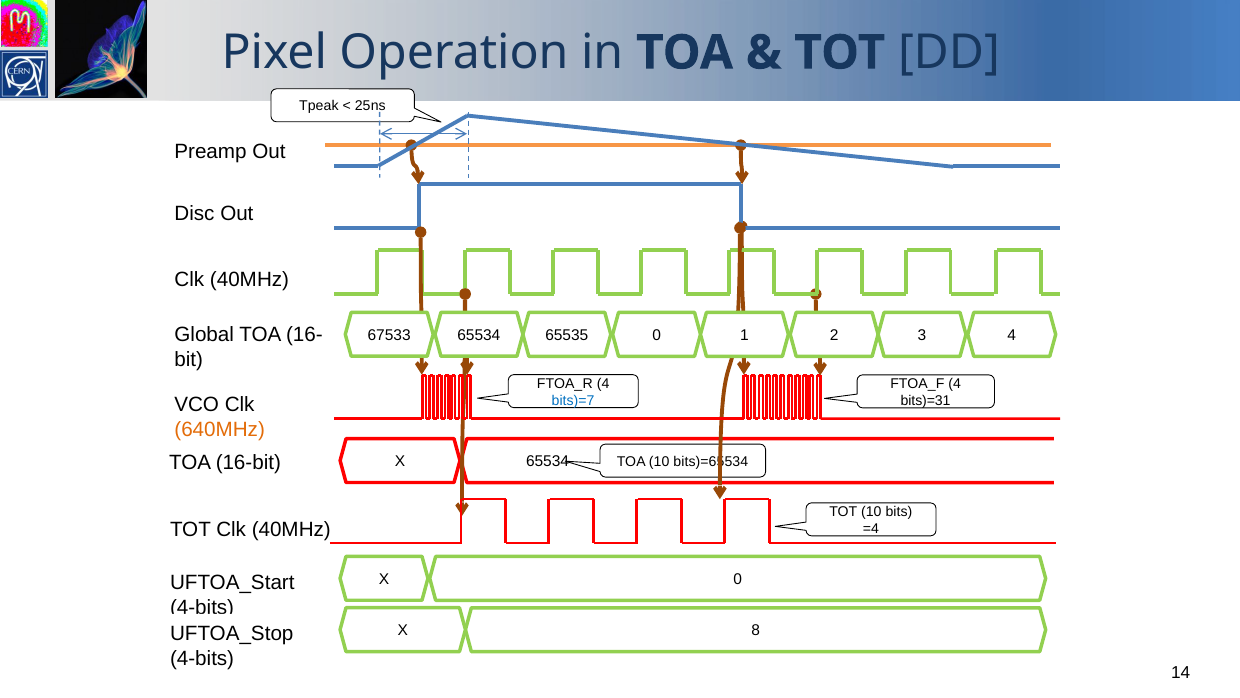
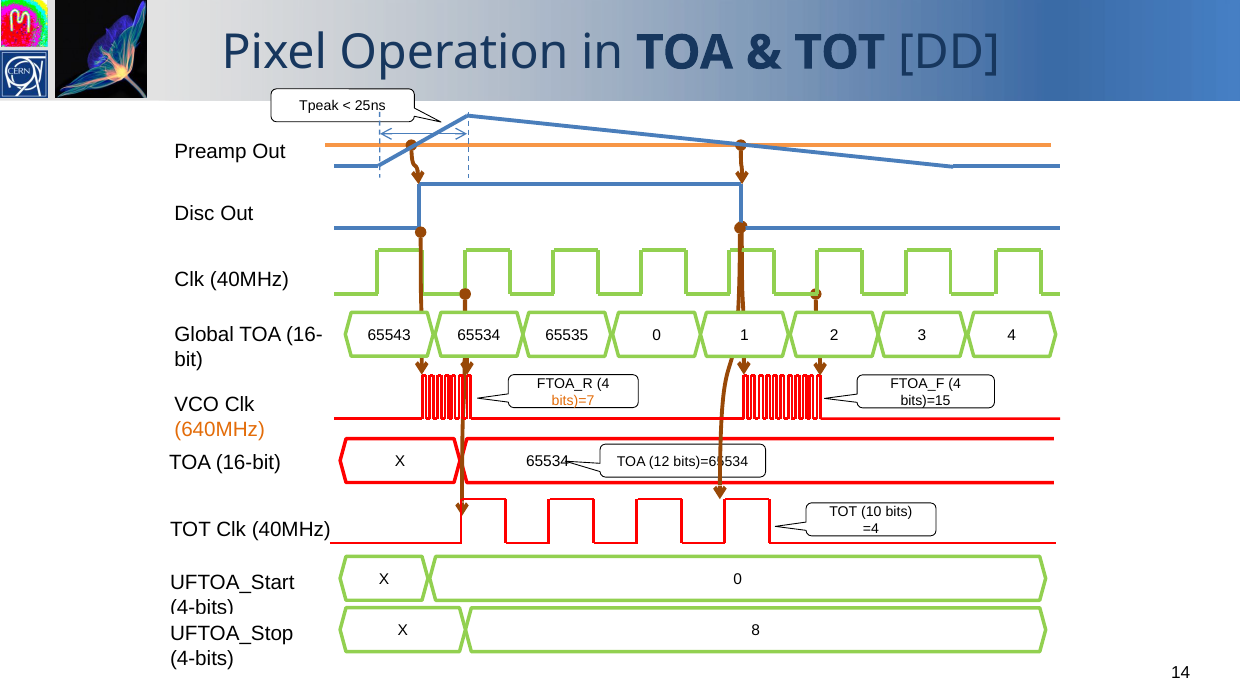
67533: 67533 -> 65543 (389, 335)
bits)=7 colour: blue -> orange (573, 400)
bits)=31: bits)=31 -> bits)=15 (926, 401)
TOA 10: 10 -> 12 (659, 461)
